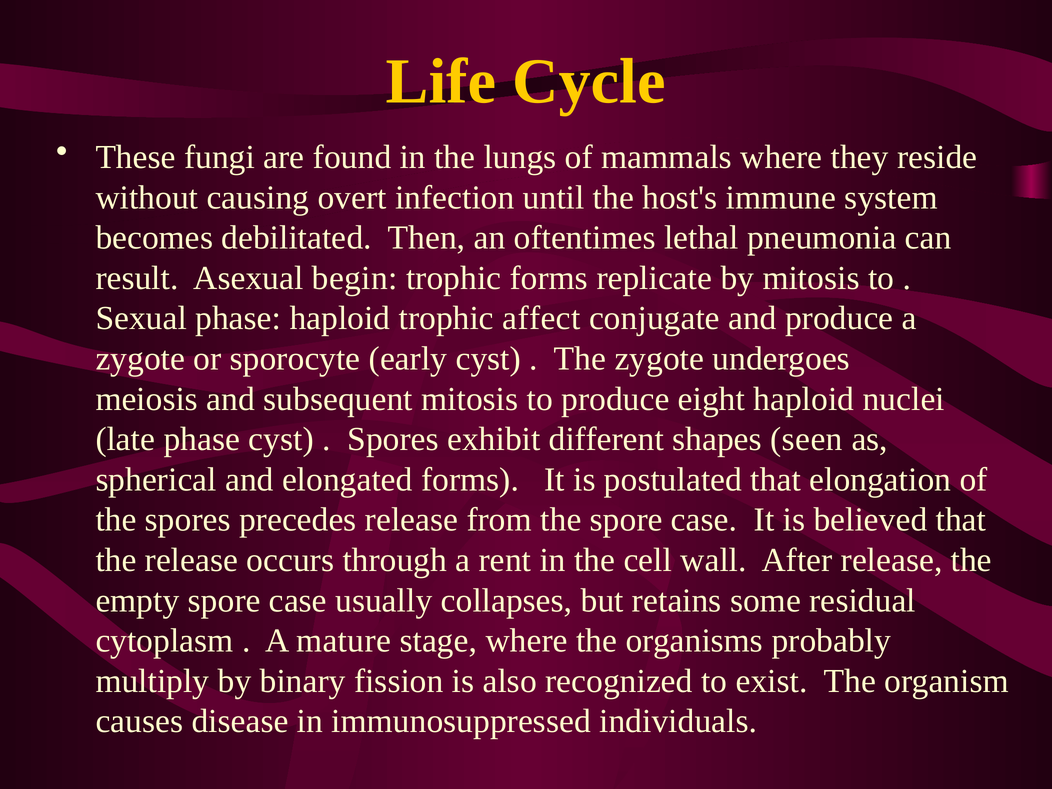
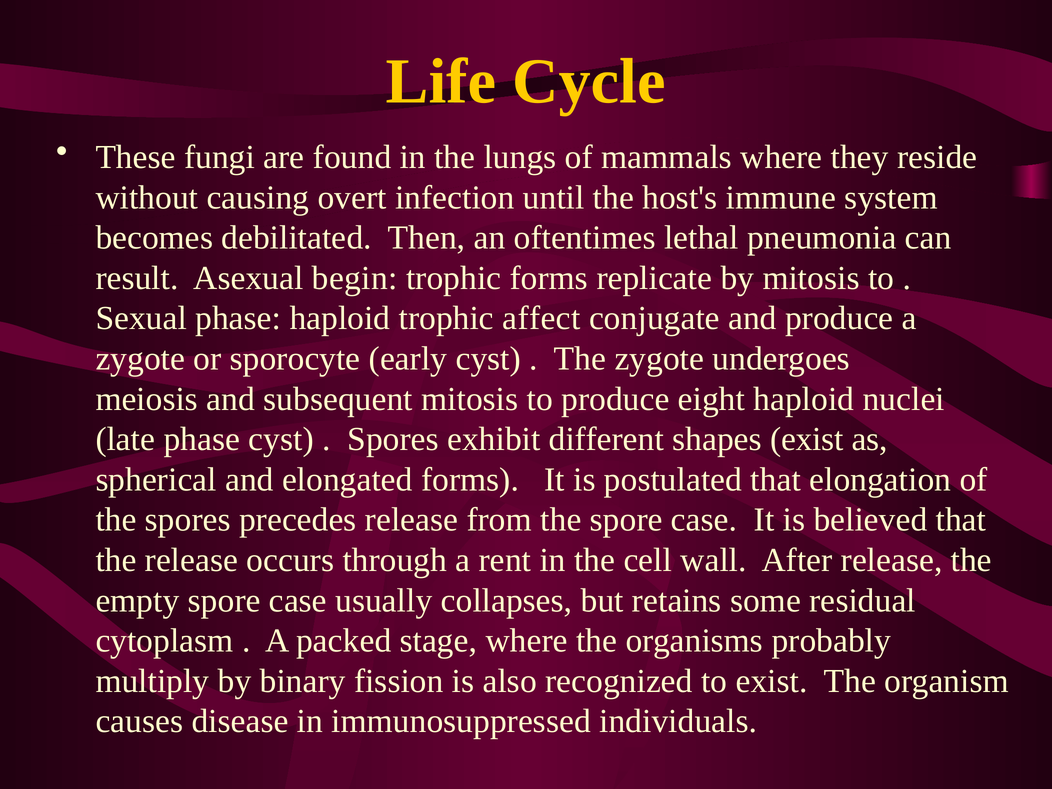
shapes seen: seen -> exist (807, 439)
mature: mature -> packed (344, 641)
